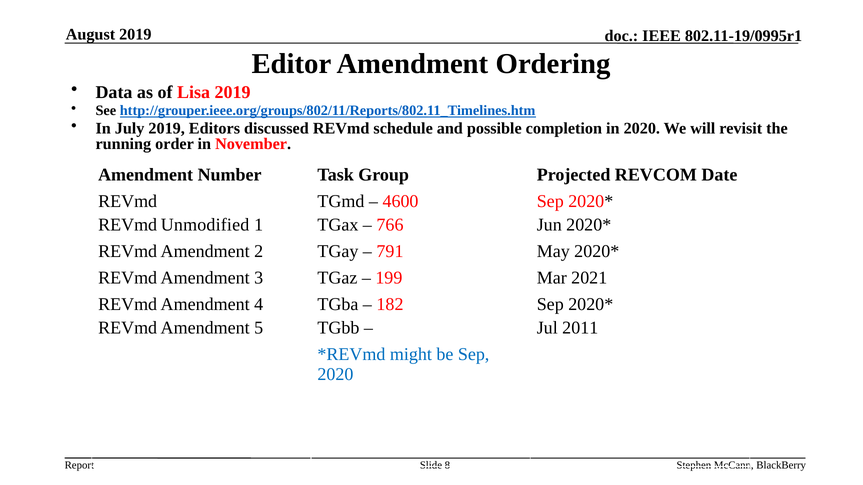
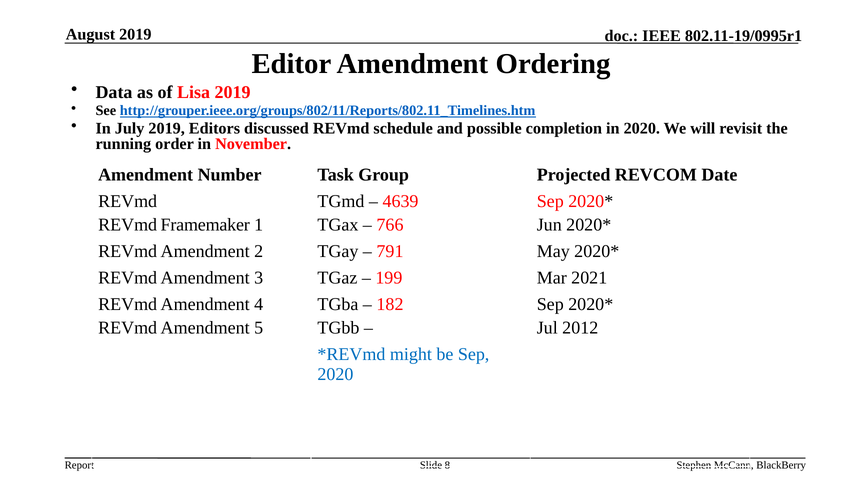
4600: 4600 -> 4639 (401, 202)
Unmodified: Unmodified -> Framemaker (205, 225)
2011: 2011 -> 2012 (580, 328)
